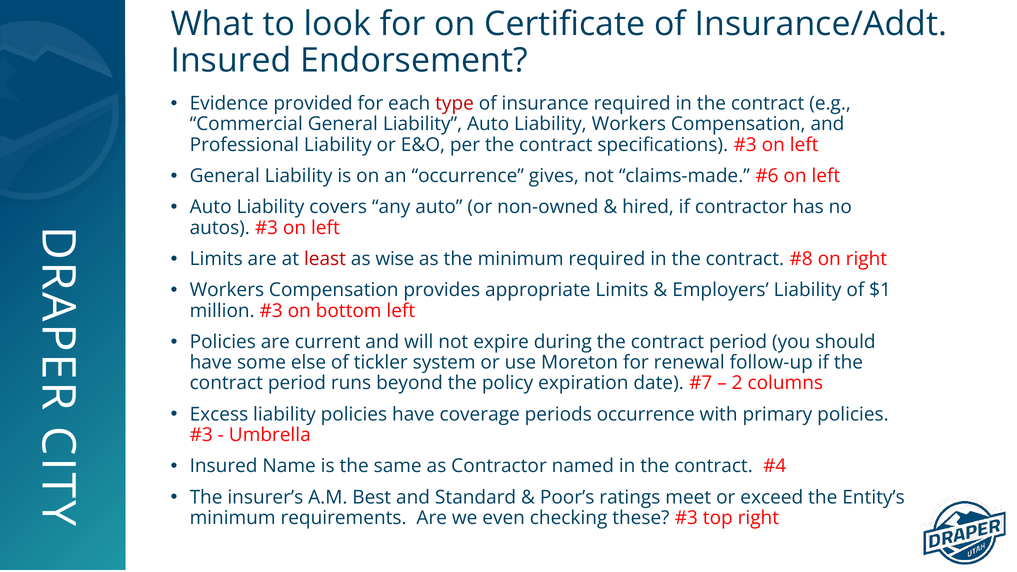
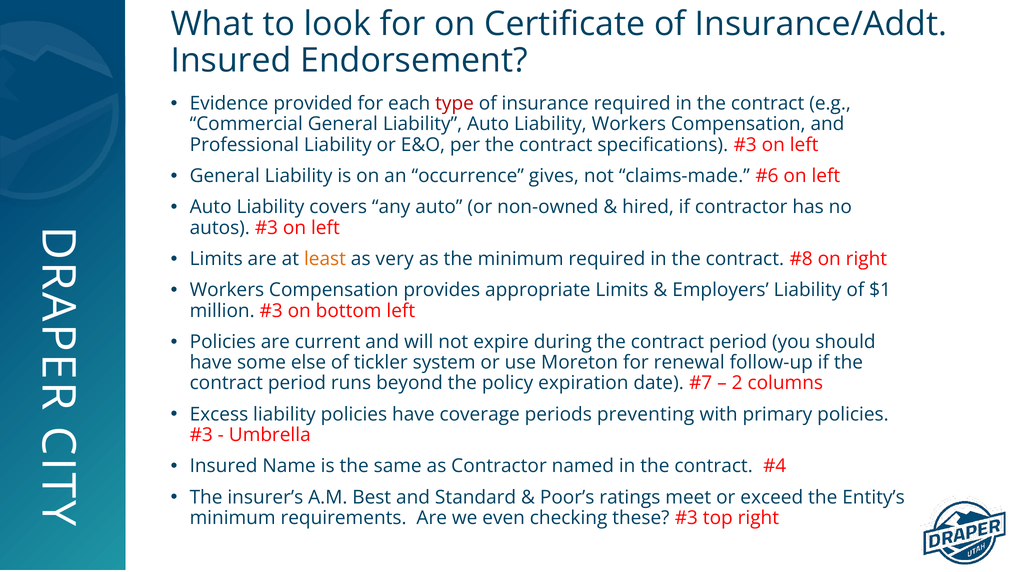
least colour: red -> orange (325, 259)
wise: wise -> very (395, 259)
periods occurrence: occurrence -> preventing (646, 414)
